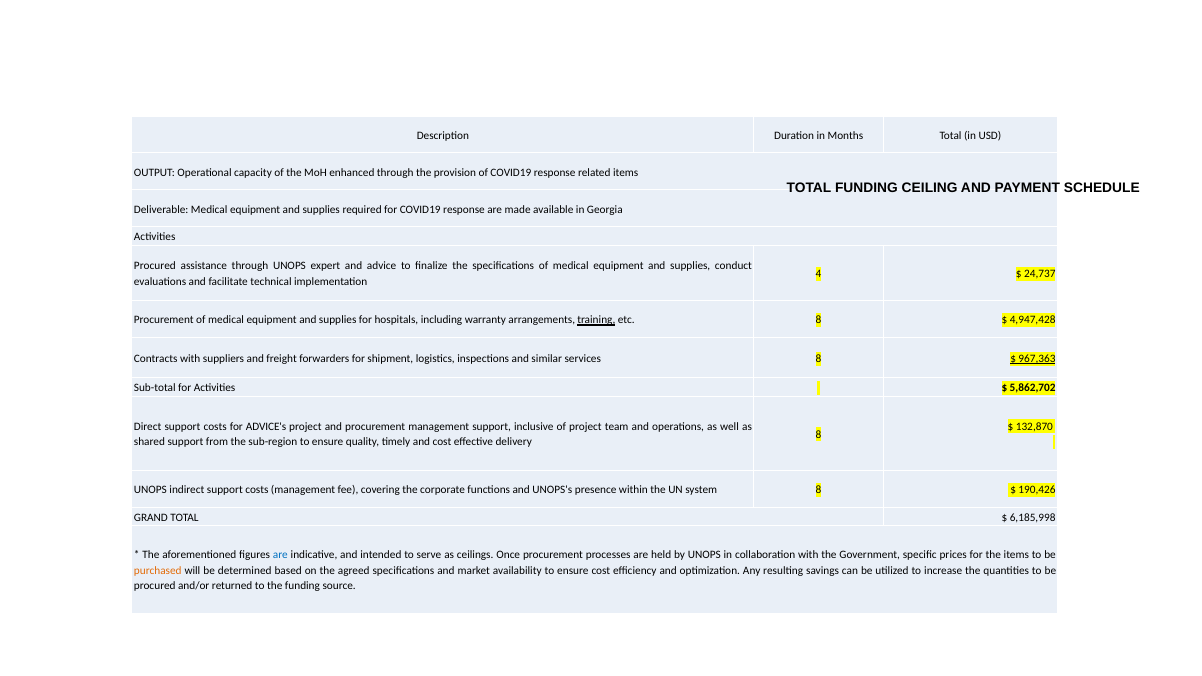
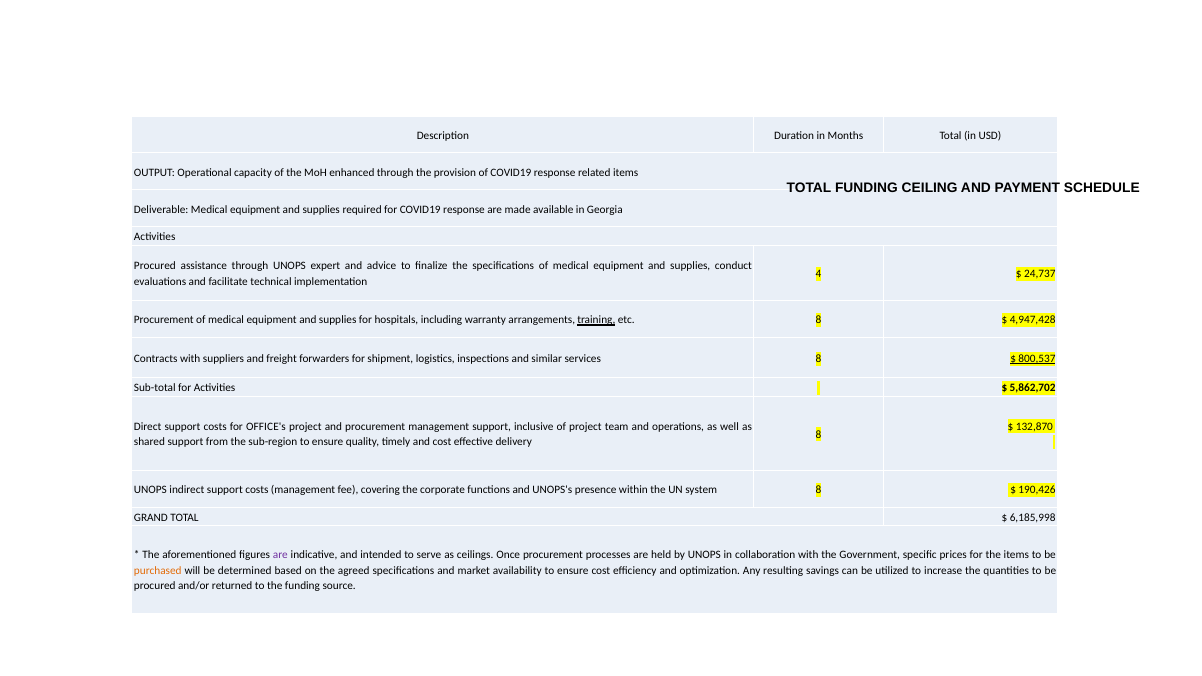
967,363: 967,363 -> 800,537 (1037, 359)
ADVICE's: ADVICE's -> OFFICE's (266, 427)
are colour: blue -> purple (280, 555)
